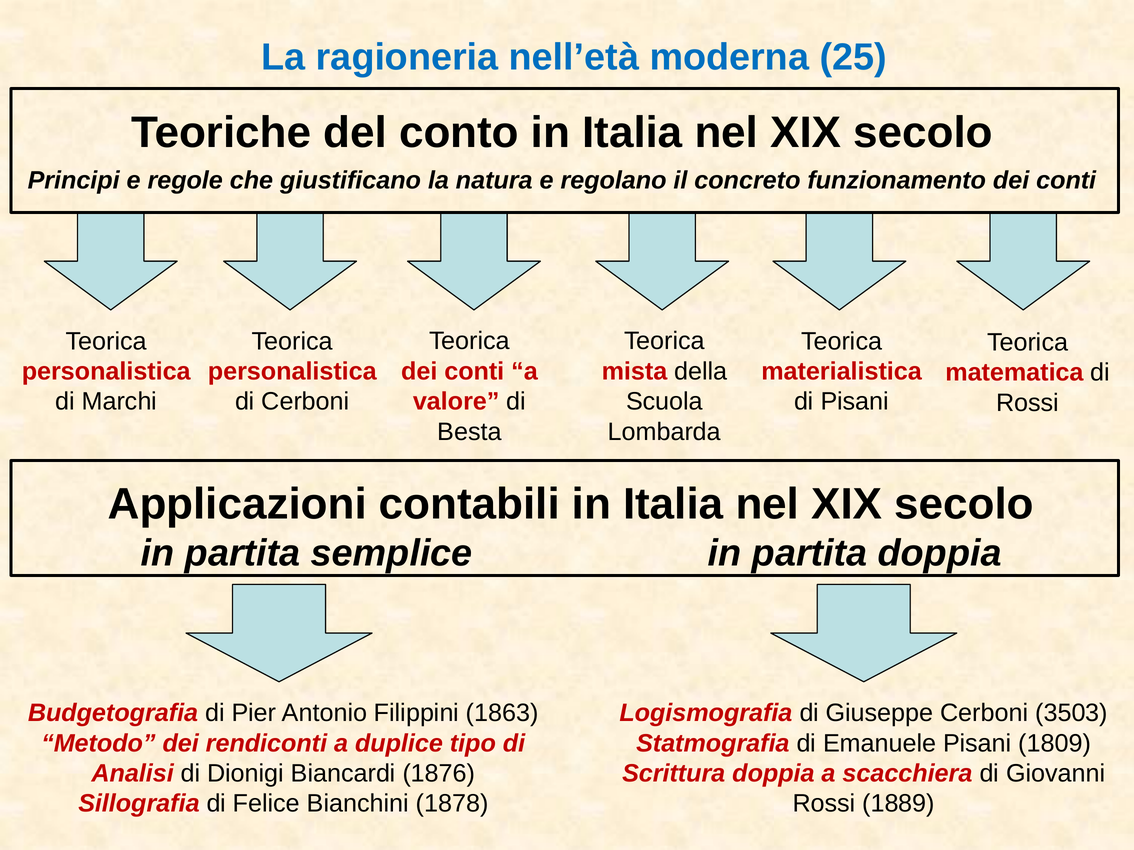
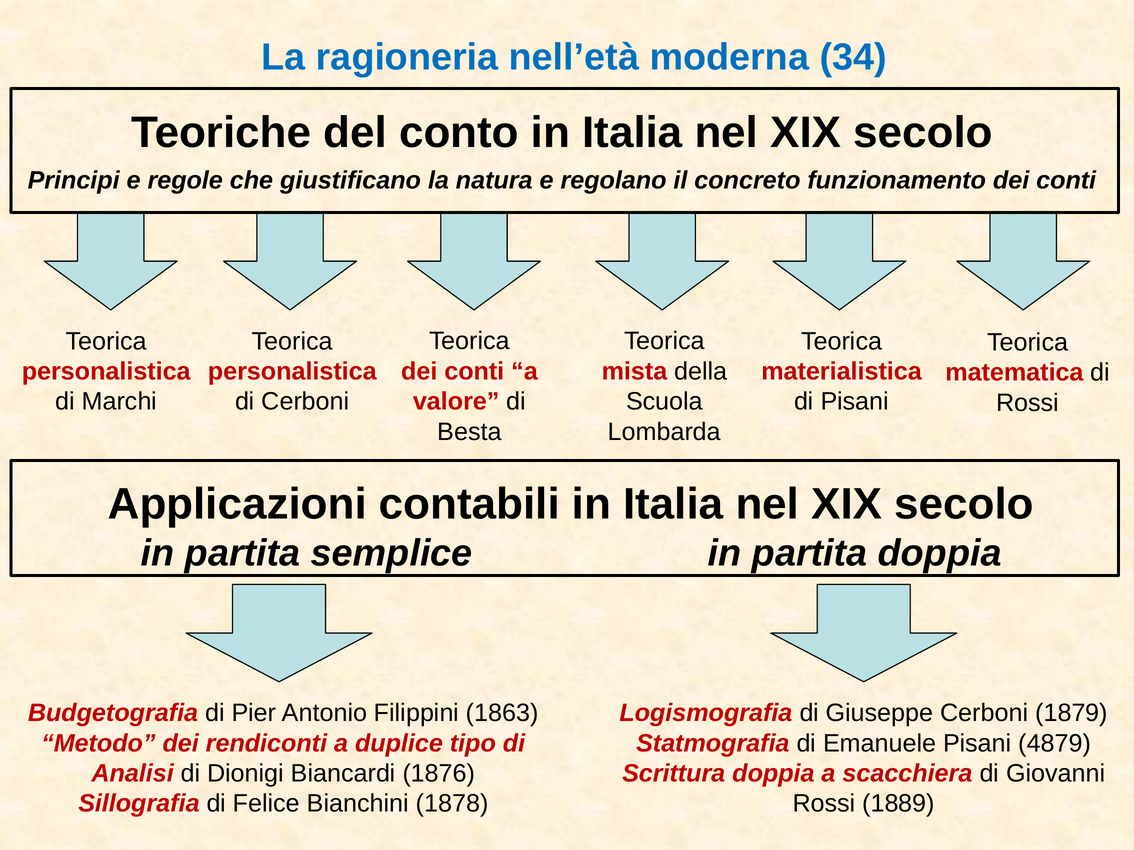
25: 25 -> 34 (853, 57)
3503: 3503 -> 1879 (1072, 713)
1809: 1809 -> 4879 (1055, 744)
